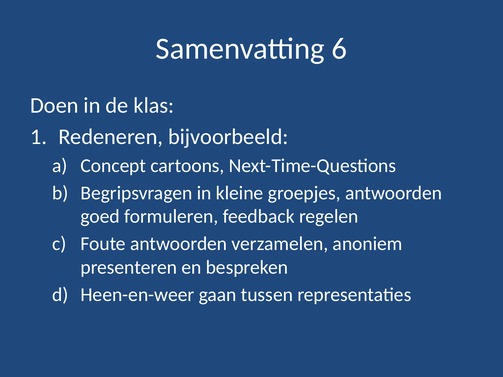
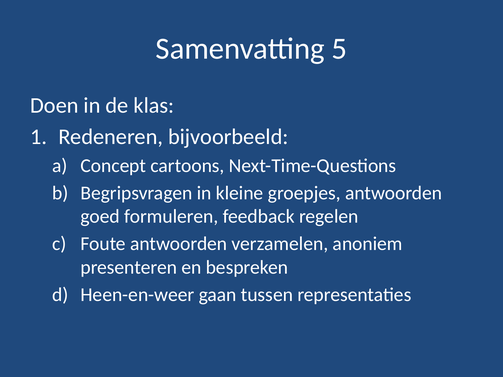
6: 6 -> 5 (339, 49)
